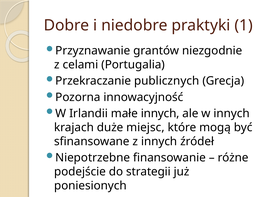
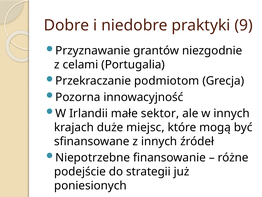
1: 1 -> 9 (244, 25)
publicznych: publicznych -> podmiotom (167, 81)
małe innych: innych -> sektor (160, 113)
